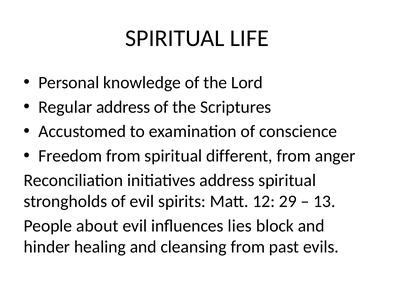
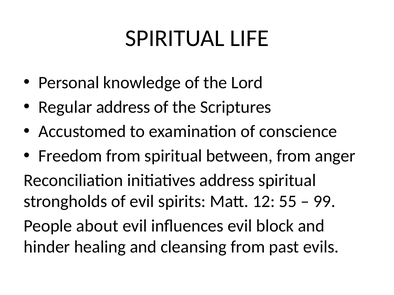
different: different -> between (239, 156)
29: 29 -> 55 (288, 202)
13: 13 -> 99 (324, 202)
influences lies: lies -> evil (240, 226)
